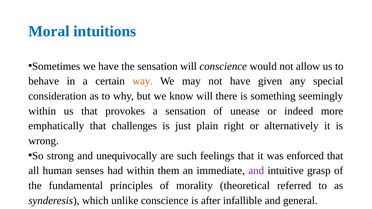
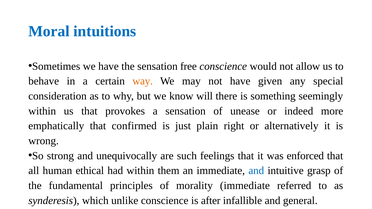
sensation will: will -> free (188, 66)
challenges: challenges -> confirmed (134, 126)
senses: senses -> ethical (90, 171)
and colour: purple -> blue (256, 171)
morality theoretical: theoretical -> immediate (245, 186)
